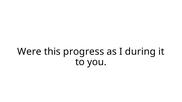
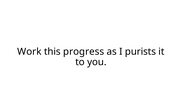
Were: Were -> Work (29, 52)
during: during -> purists (140, 52)
